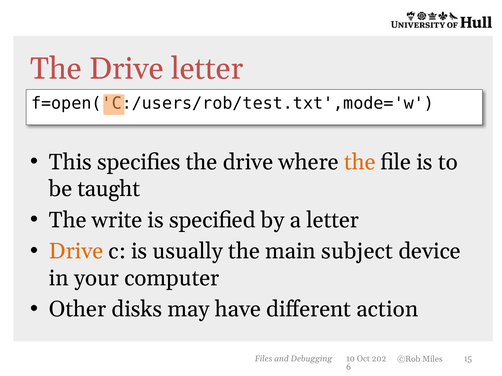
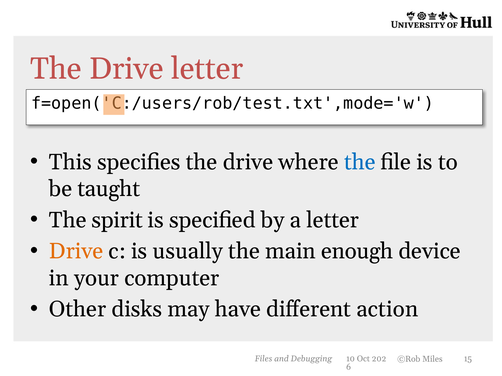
the colour: orange -> blue (360, 162)
write: write -> spirit (117, 220)
subject: subject -> enough (357, 252)
